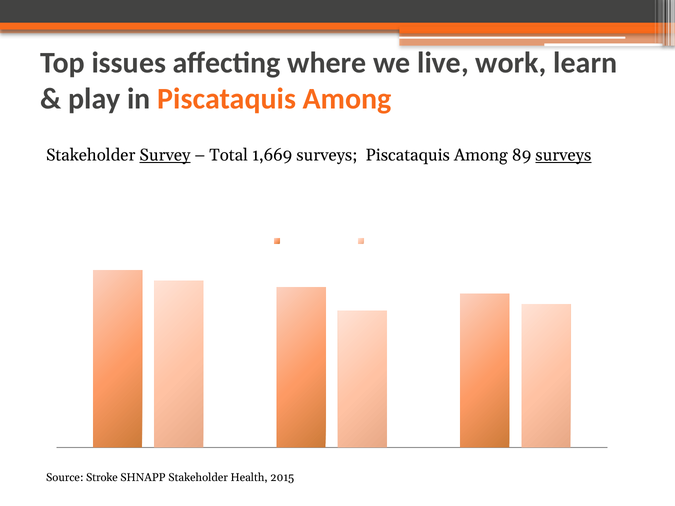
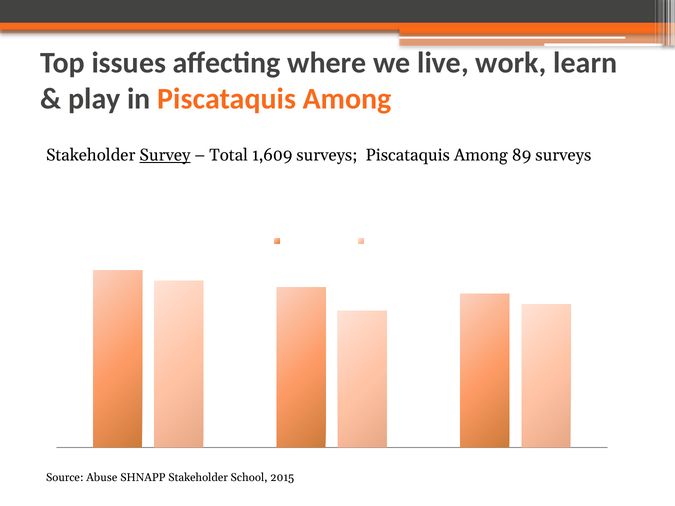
1,669: 1,669 -> 1,609 (272, 155)
surveys underline: present -> none (563, 155)
Stroke: Stroke -> Abuse (102, 478)
Health: Health -> School (249, 478)
